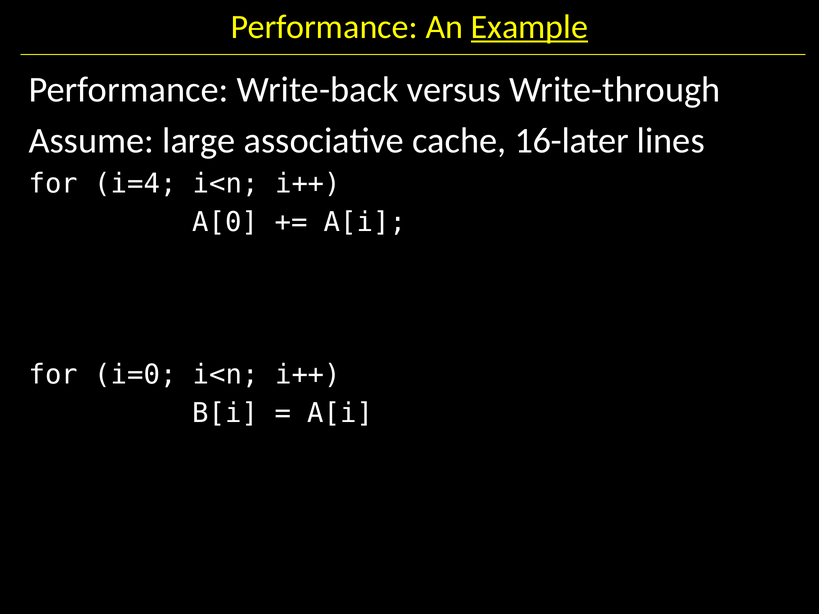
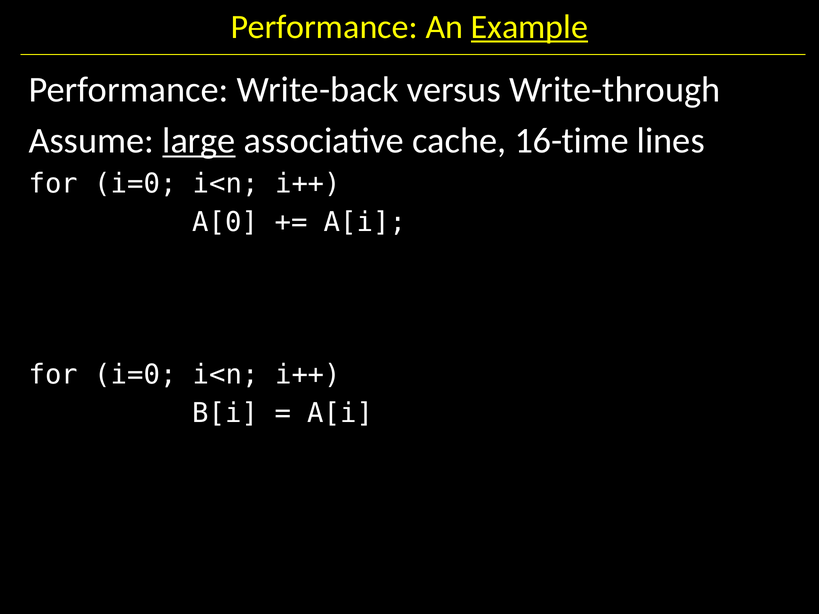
large underline: none -> present (199, 141)
16-later: 16-later -> 16-time (572, 141)
i=4: i=4 -> i=0 (135, 184)
